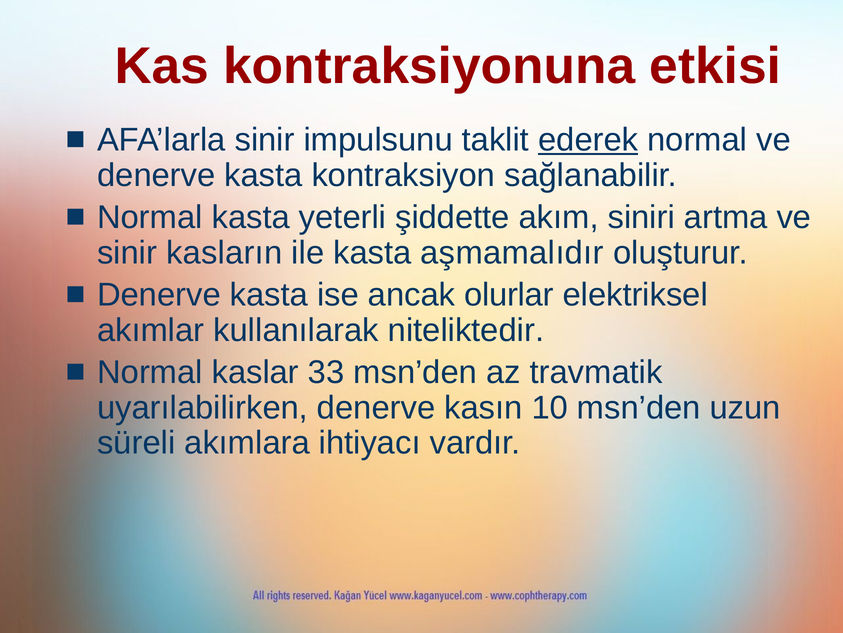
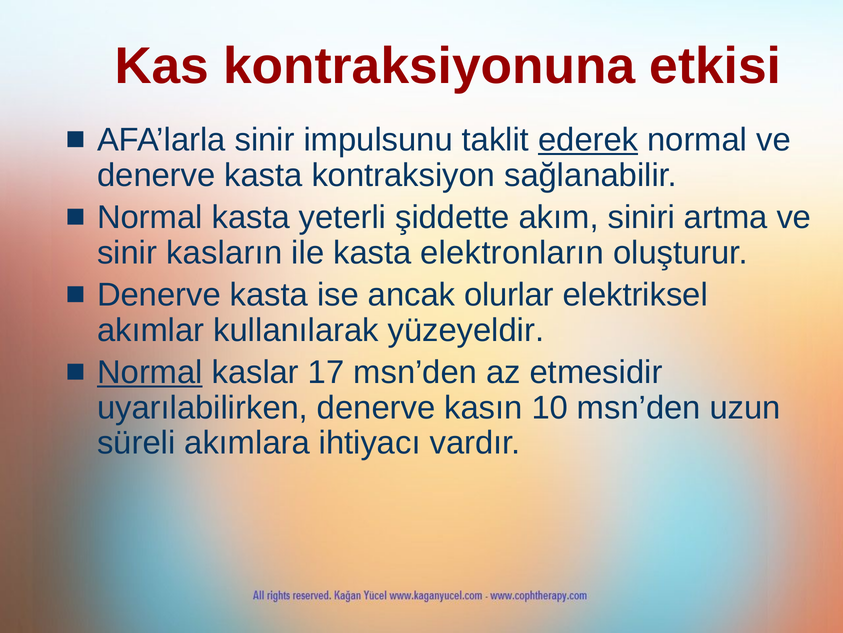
aşmamalıdır: aşmamalıdır -> elektronların (512, 252)
niteliktedir: niteliktedir -> yüzeyeldir (466, 330)
Normal underline: none -> present (150, 372)
33: 33 -> 17 (326, 372)
travmatik: travmatik -> etmesidir (596, 372)
